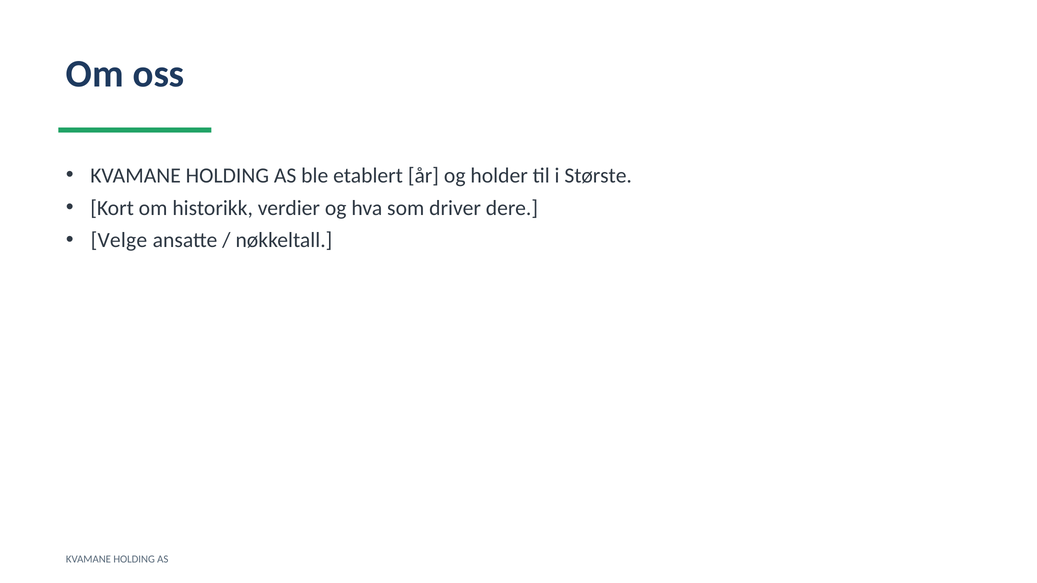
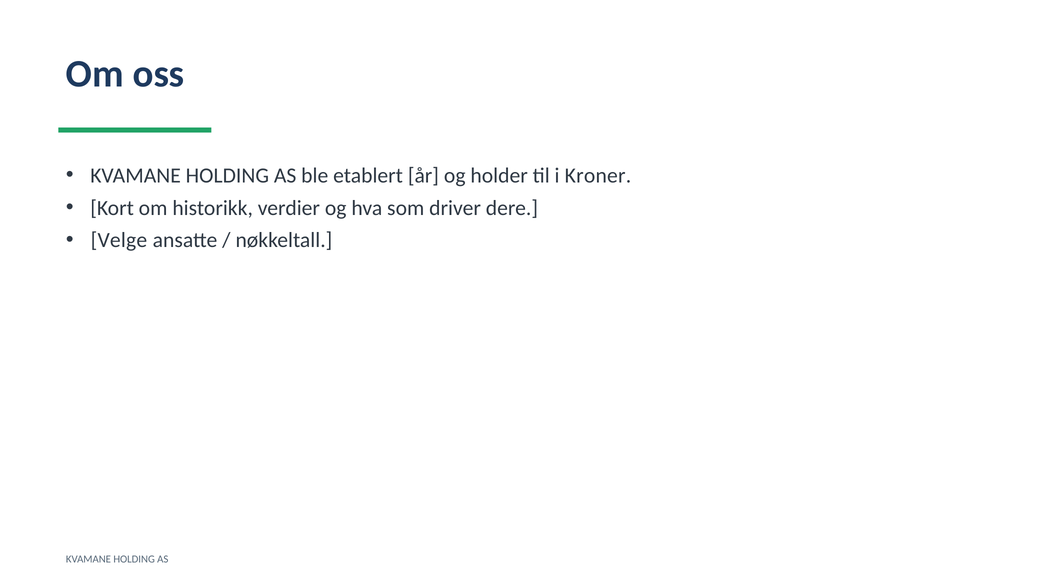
Største: Største -> Kroner (598, 176)
